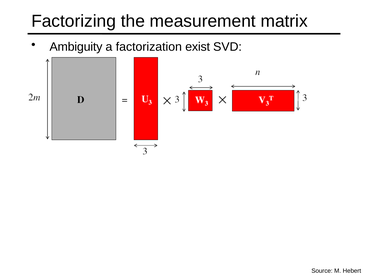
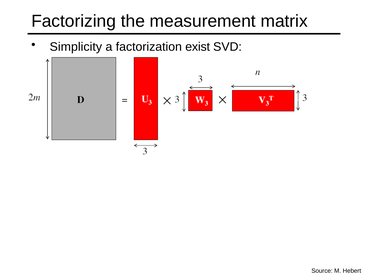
Ambiguity: Ambiguity -> Simplicity (76, 47)
